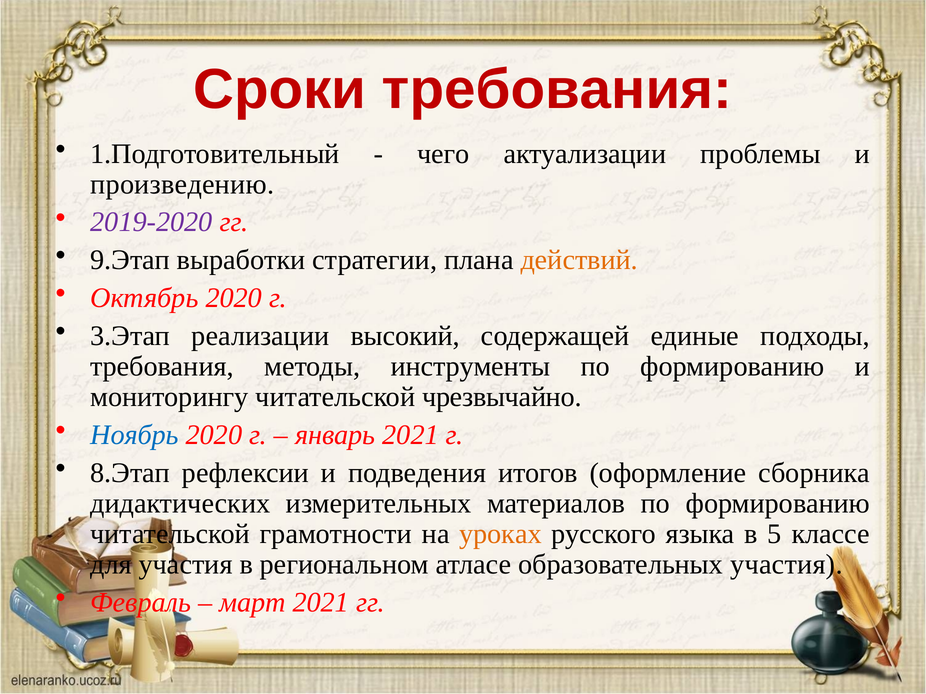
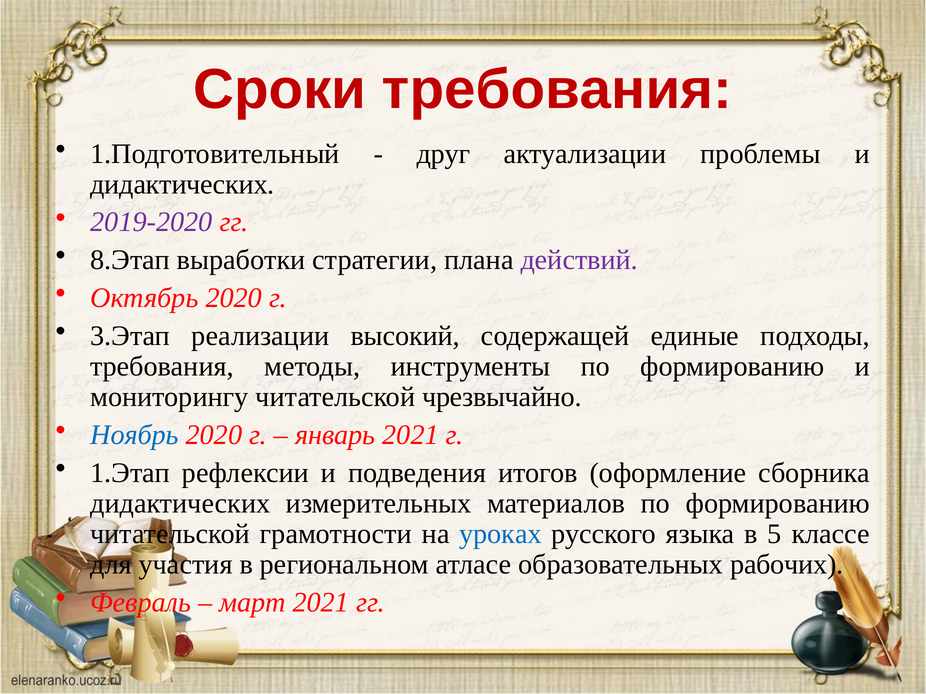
чего: чего -> друг (444, 154)
произведению: произведению -> дидактических (182, 184)
9.Этап: 9.Этап -> 8.Этап (130, 260)
действий colour: orange -> purple (579, 260)
8.Этап: 8.Этап -> 1.Этап (130, 473)
уроках colour: orange -> blue (501, 534)
образовательных участия: участия -> рабочих (787, 565)
